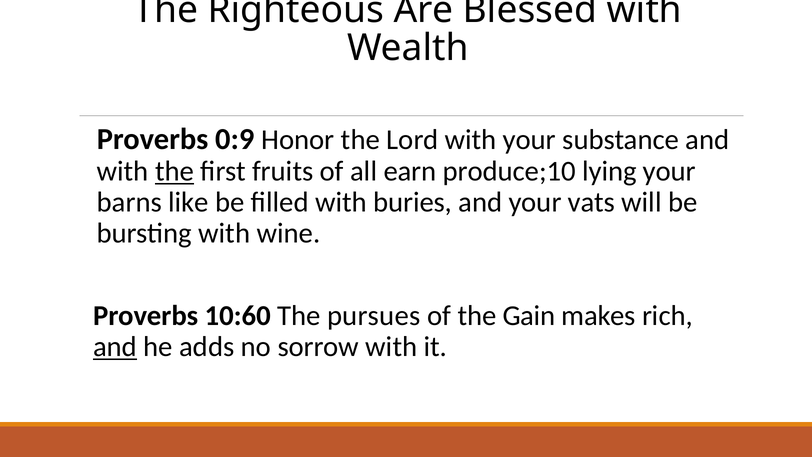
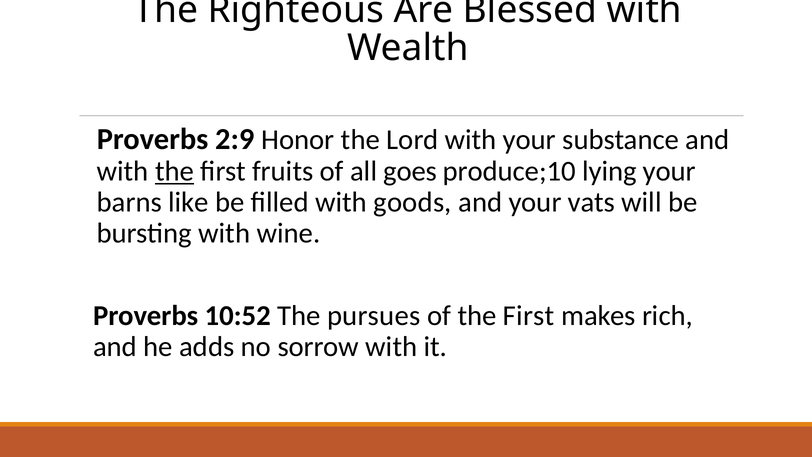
0:9: 0:9 -> 2:9 (235, 139)
earn: earn -> goes (410, 171)
buries: buries -> goods (412, 202)
10:60: 10:60 -> 10:52 (238, 316)
of the Gain: Gain -> First (529, 316)
and underline: present -> none (115, 347)
